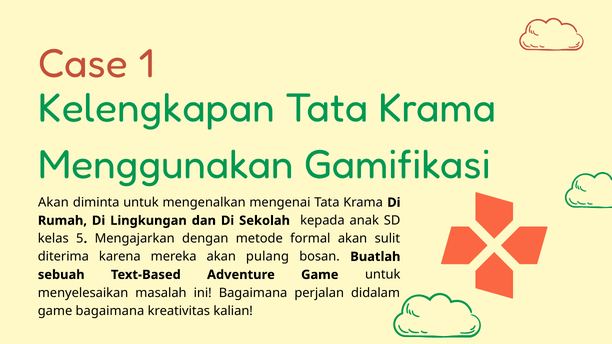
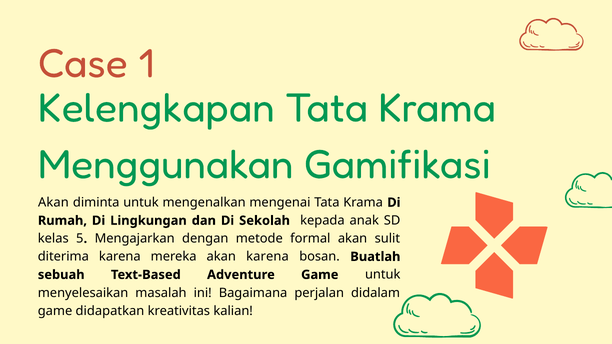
akan pulang: pulang -> karena (268, 257)
game bagaimana: bagaimana -> didapatkan (110, 311)
